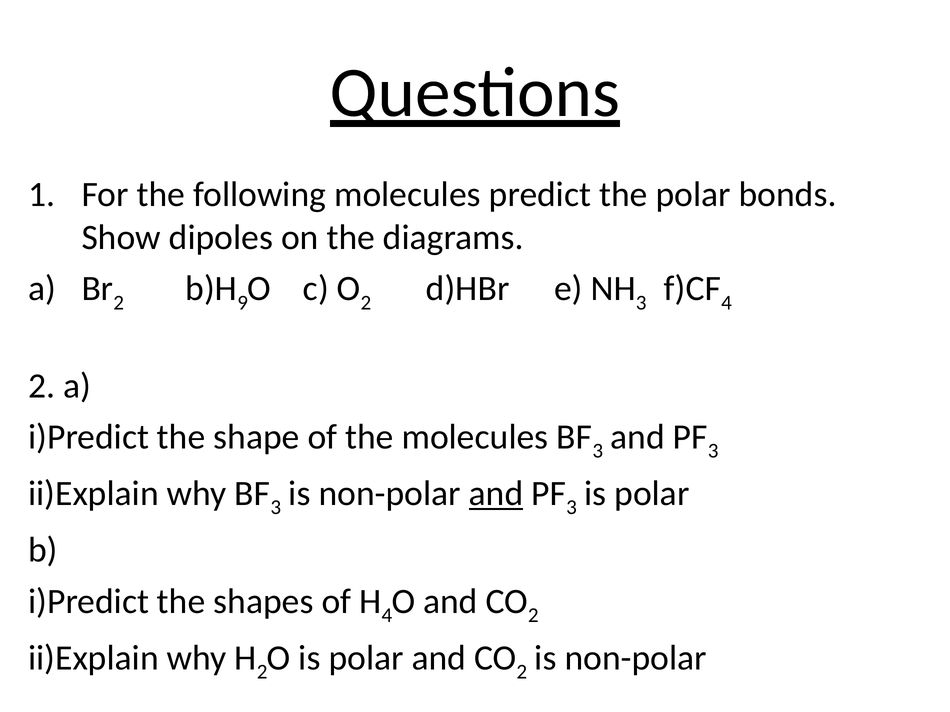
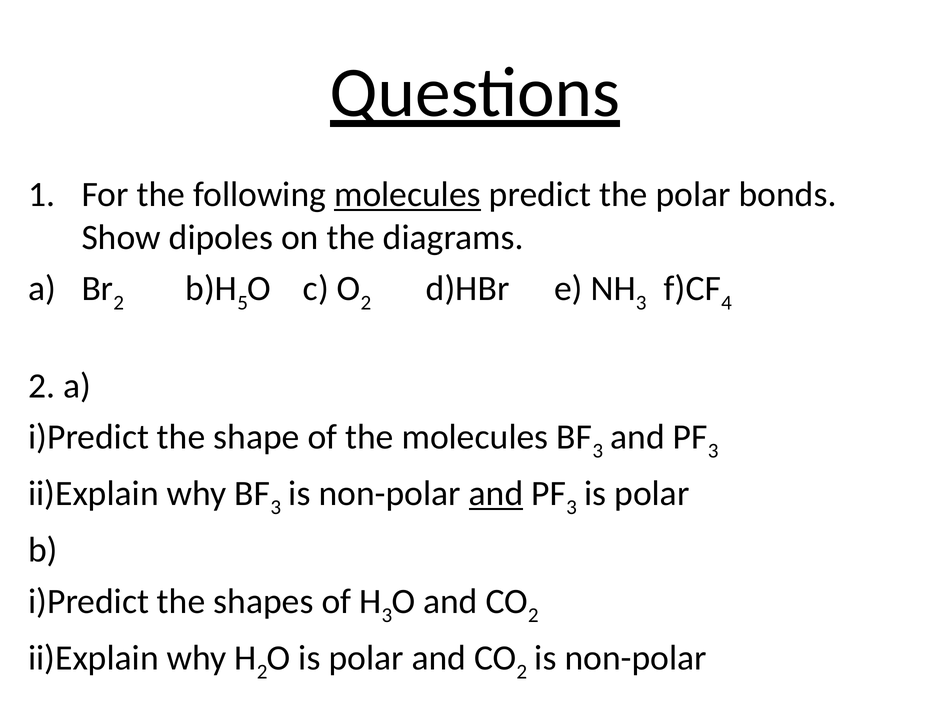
molecules underline: none -> present (407, 195)
9: 9 -> 5 (243, 303)
4: 4 -> 3 (387, 616)
